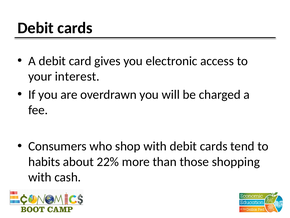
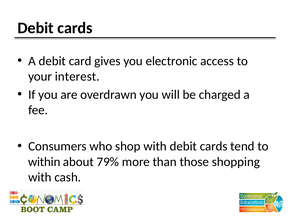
habits: habits -> within (44, 161)
22%: 22% -> 79% (108, 161)
